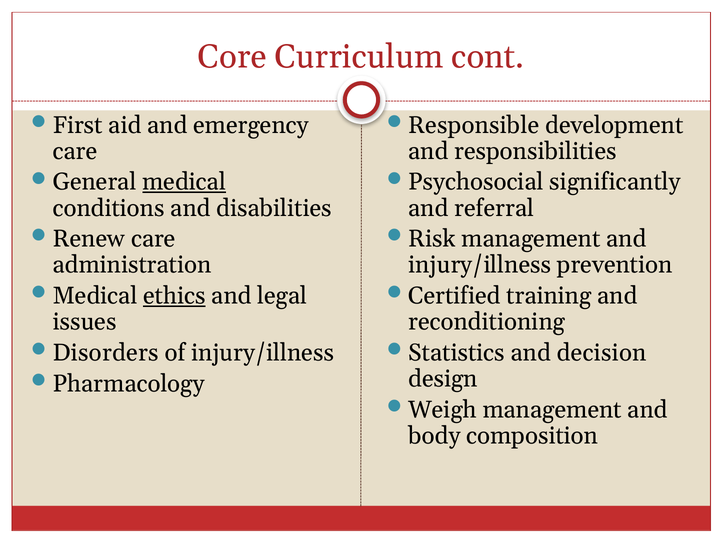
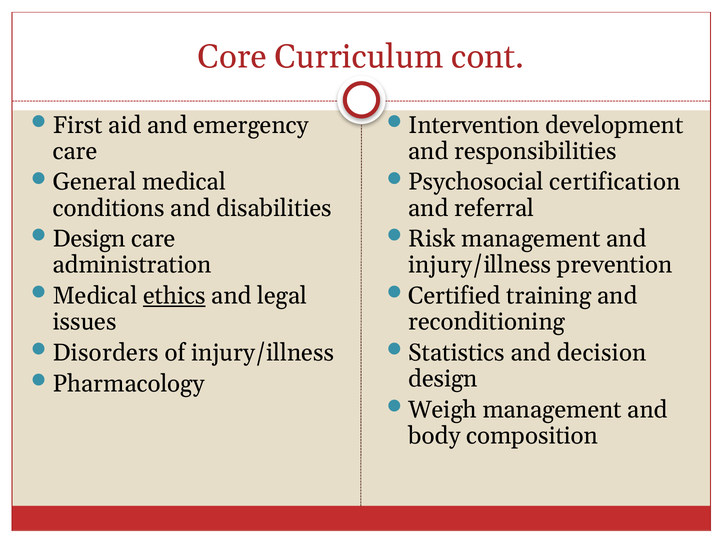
Responsible: Responsible -> Intervention (474, 125)
medical underline: present -> none (184, 182)
significantly: significantly -> certification (615, 182)
Renew: Renew -> Design (89, 239)
